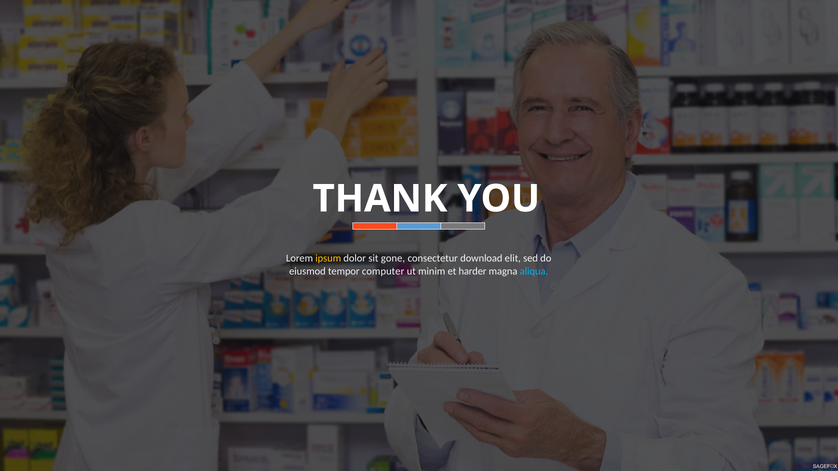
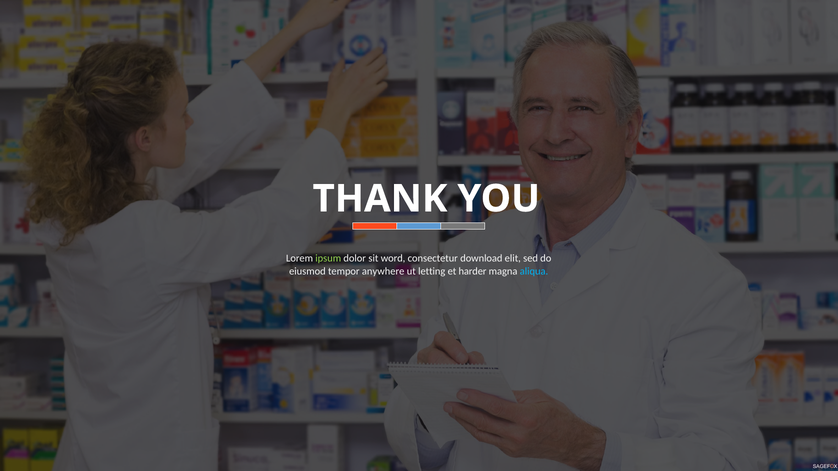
ipsum colour: yellow -> light green (328, 259)
gone: gone -> word (393, 259)
computer: computer -> anywhere (383, 271)
minim: minim -> letting (432, 271)
